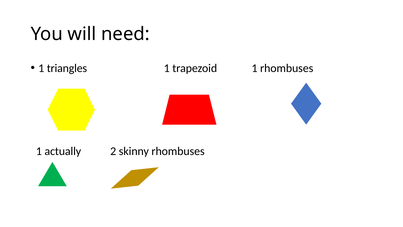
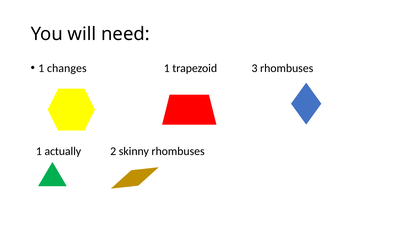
triangles: triangles -> changes (67, 68)
trapezoid 1: 1 -> 3 (255, 68)
